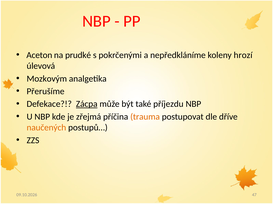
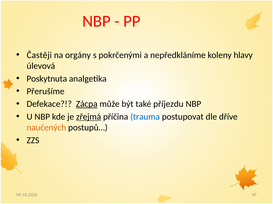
Aceton: Aceton -> Častěji (39, 55)
prudké: prudké -> orgány (78, 55)
hrozí: hrozí -> hlavy (243, 55)
Mozkovým: Mozkovým -> Poskytnuta (47, 79)
zřejmá underline: none -> present (89, 117)
trauma colour: orange -> blue (145, 117)
